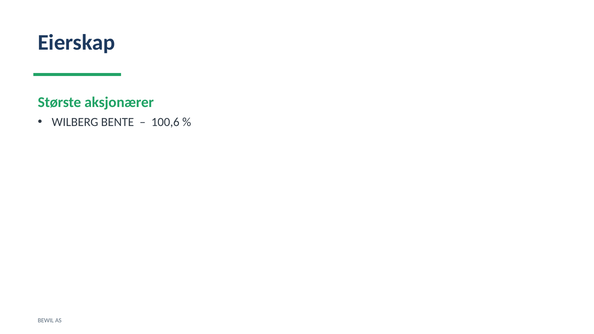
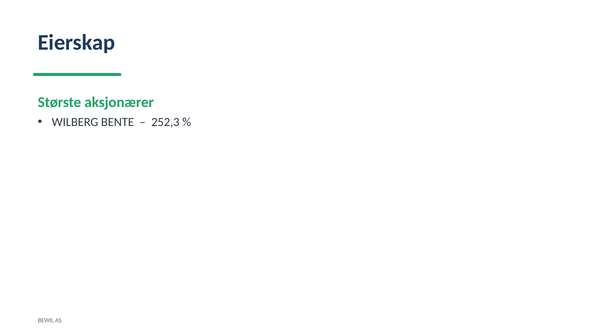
100,6: 100,6 -> 252,3 (165, 122)
